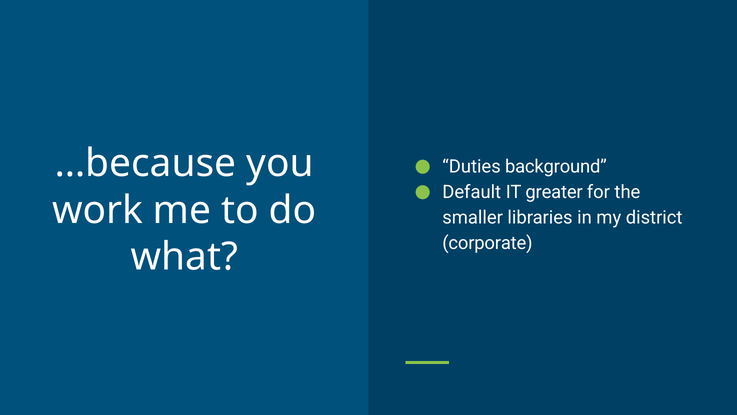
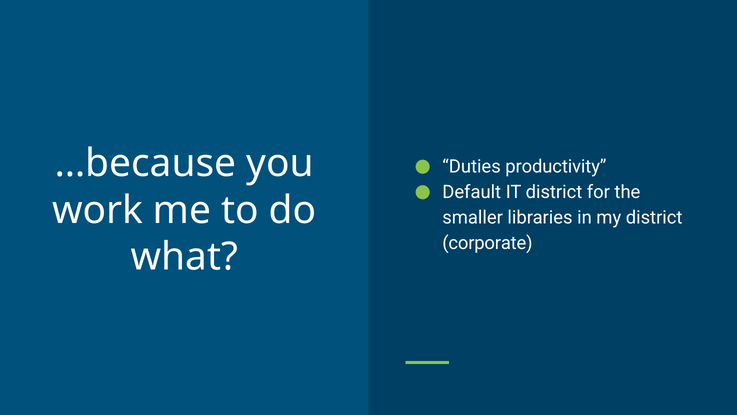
background: background -> productivity (556, 167)
IT greater: greater -> district (554, 192)
